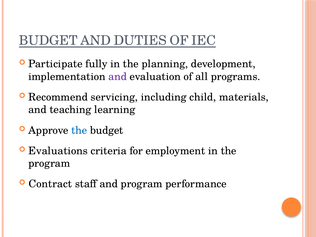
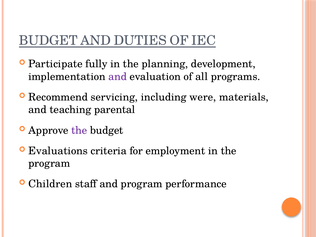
child: child -> were (203, 97)
learning: learning -> parental (115, 110)
the colour: blue -> purple (79, 130)
Contract: Contract -> Children (50, 184)
